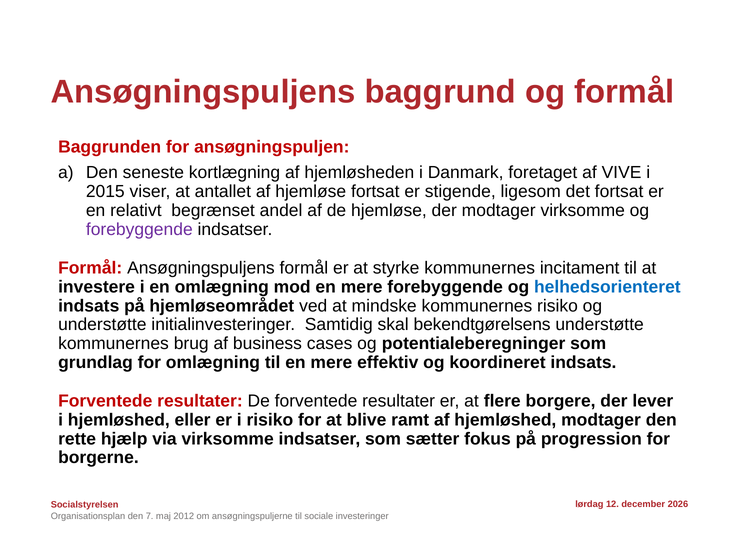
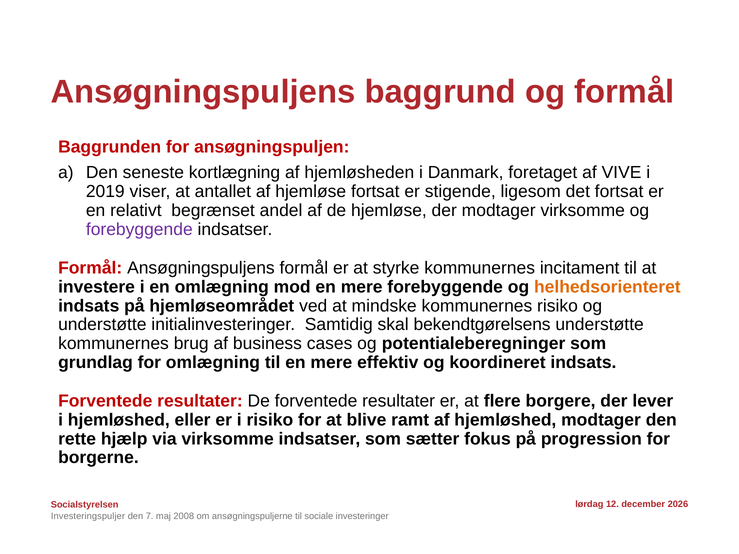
2015: 2015 -> 2019 (105, 192)
helhedsorienteret colour: blue -> orange (607, 287)
Organisationsplan: Organisationsplan -> Investeringspuljer (88, 517)
2012: 2012 -> 2008 (184, 517)
